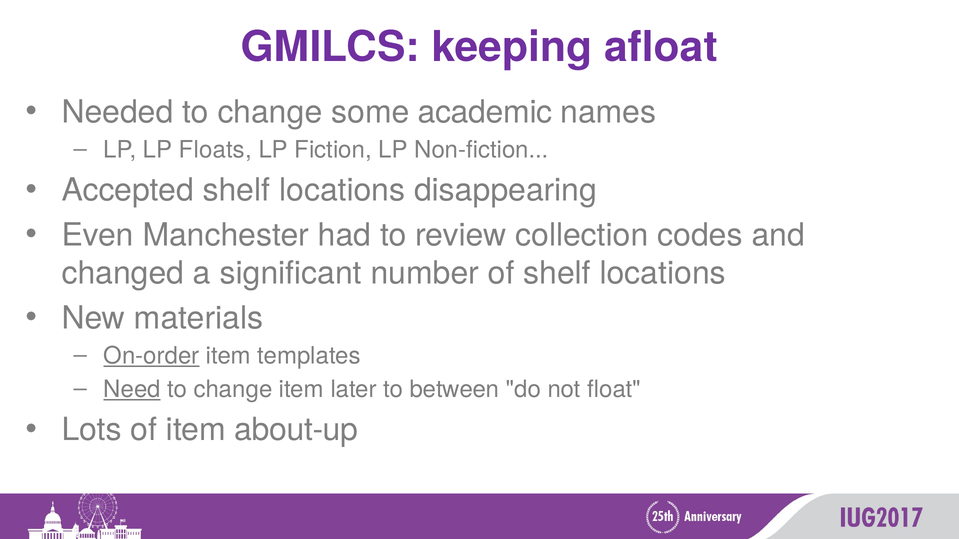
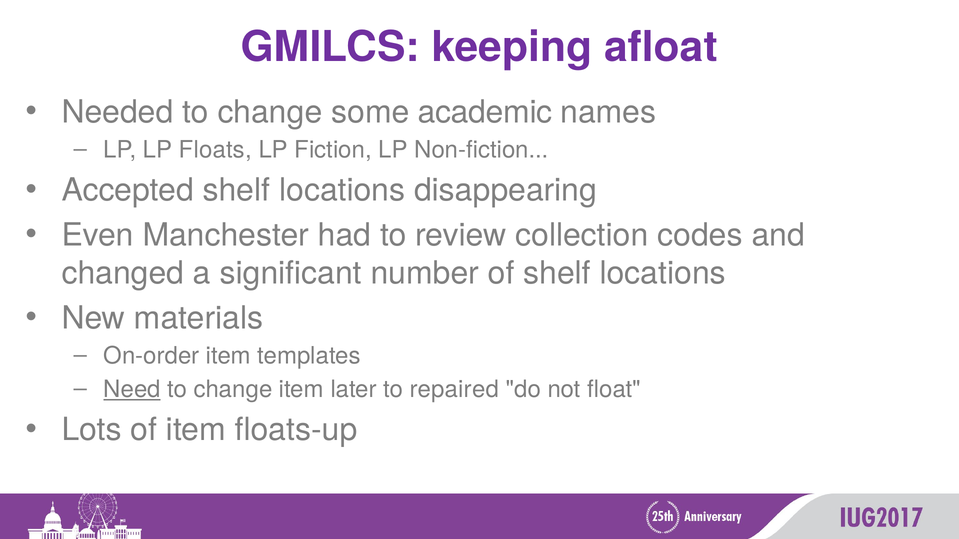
On-order underline: present -> none (151, 356)
between: between -> repaired (454, 390)
about-up: about-up -> floats-up (296, 430)
